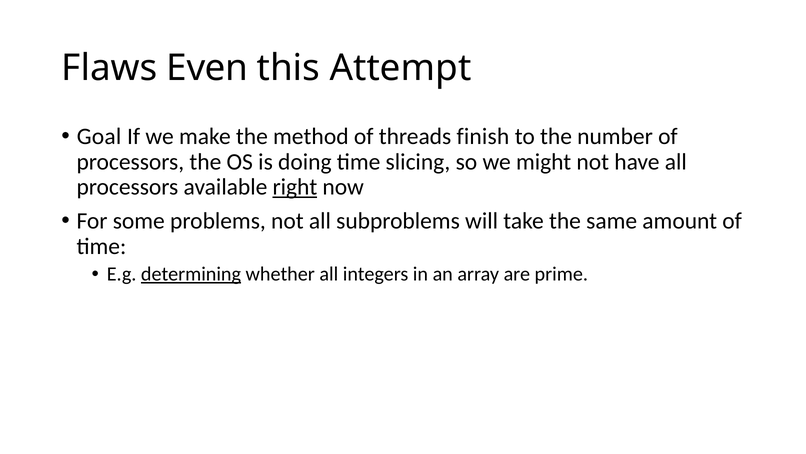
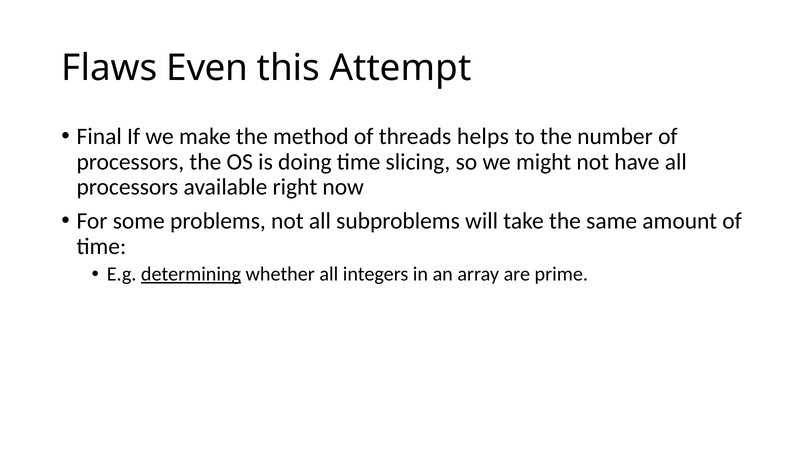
Goal: Goal -> Final (99, 136)
finish: finish -> helps (483, 136)
right underline: present -> none (295, 187)
